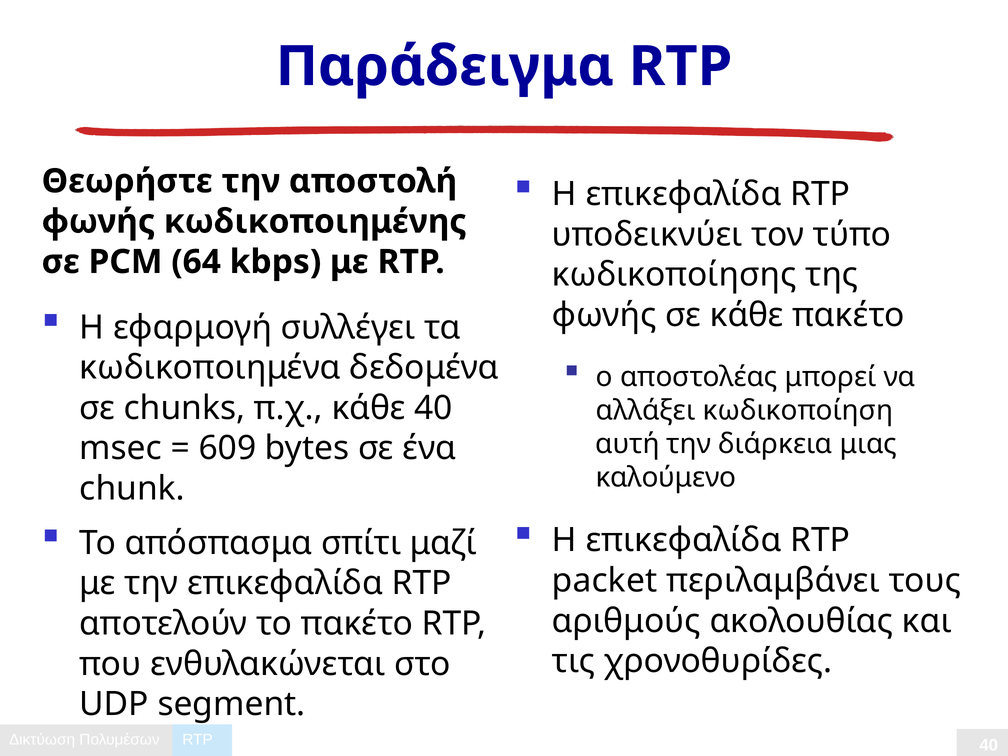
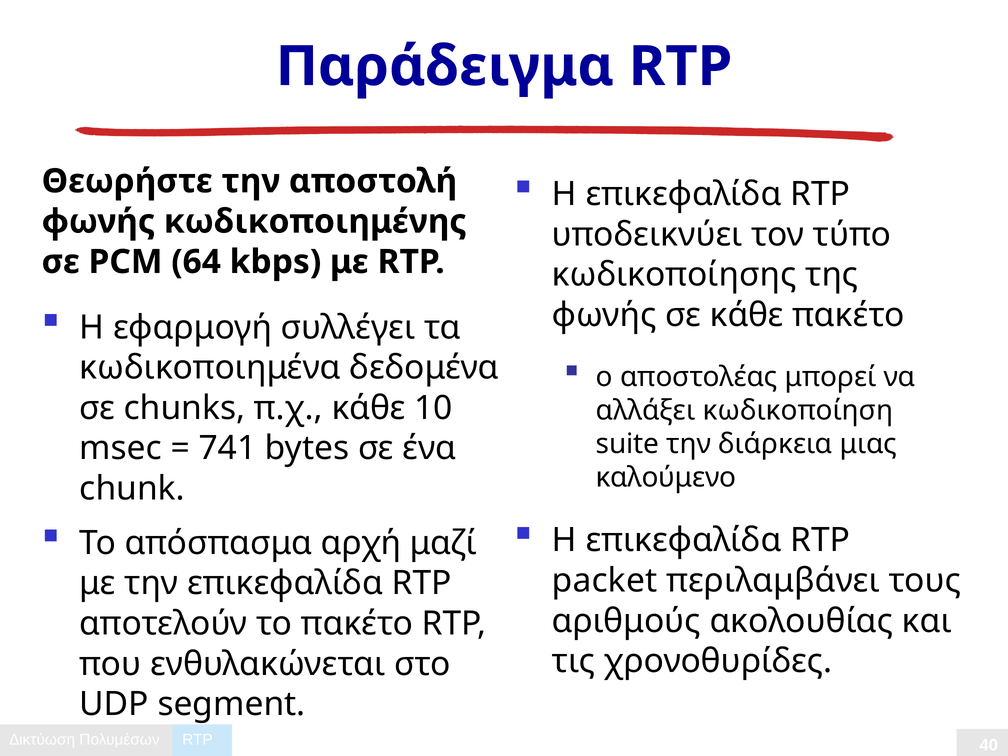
κάθε 40: 40 -> 10 (433, 408)
αυτή: αυτή -> suite (628, 444)
609: 609 -> 741 (227, 448)
σπίτι: σπίτι -> αρχή (361, 543)
